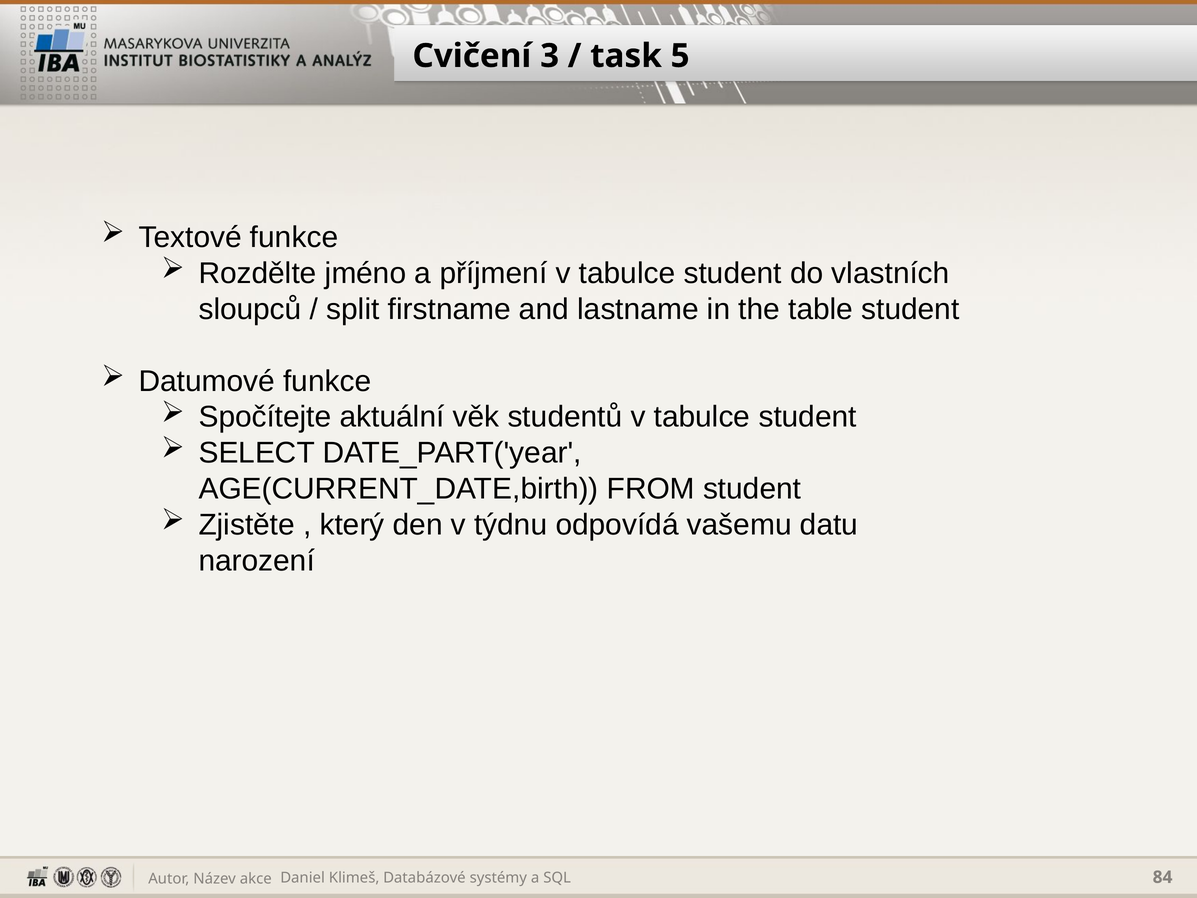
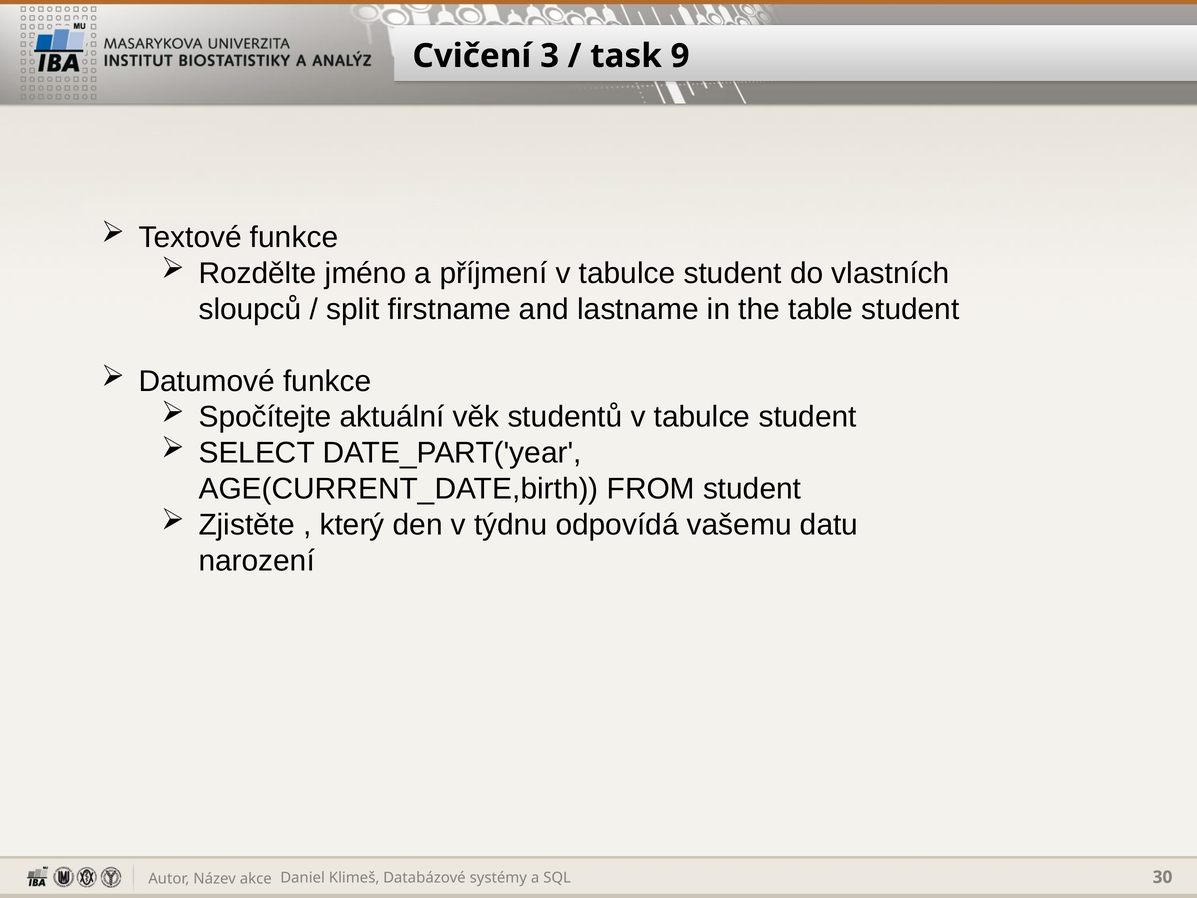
5: 5 -> 9 (680, 56)
84: 84 -> 30 (1163, 877)
